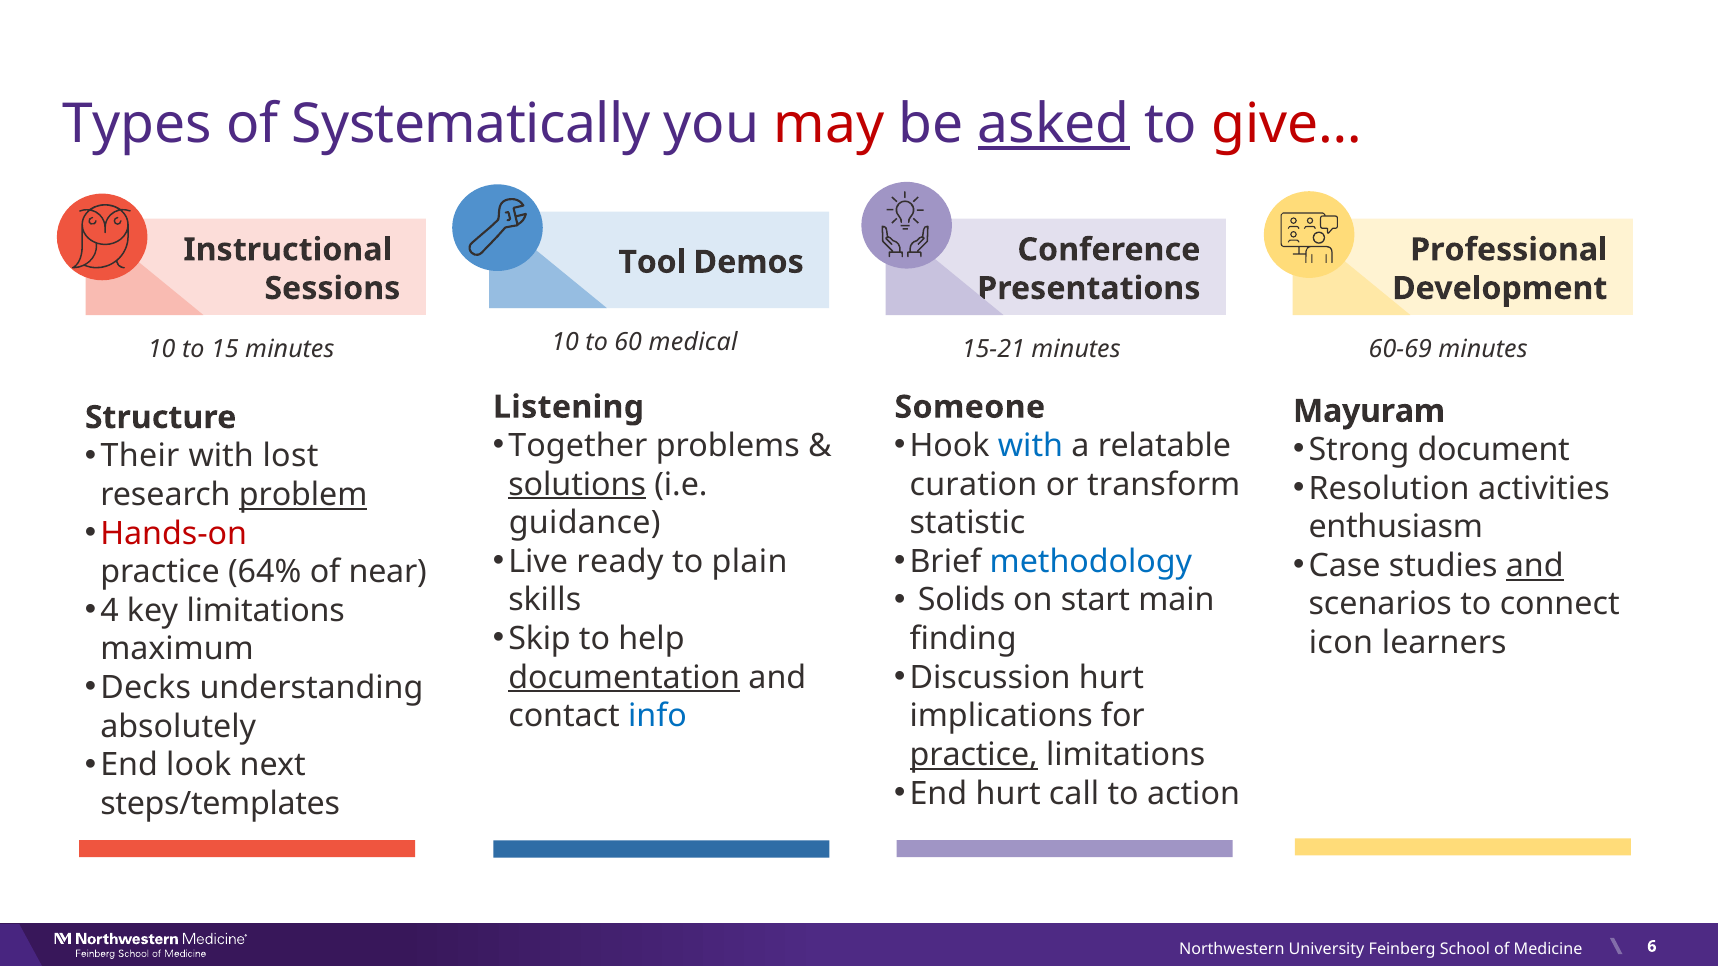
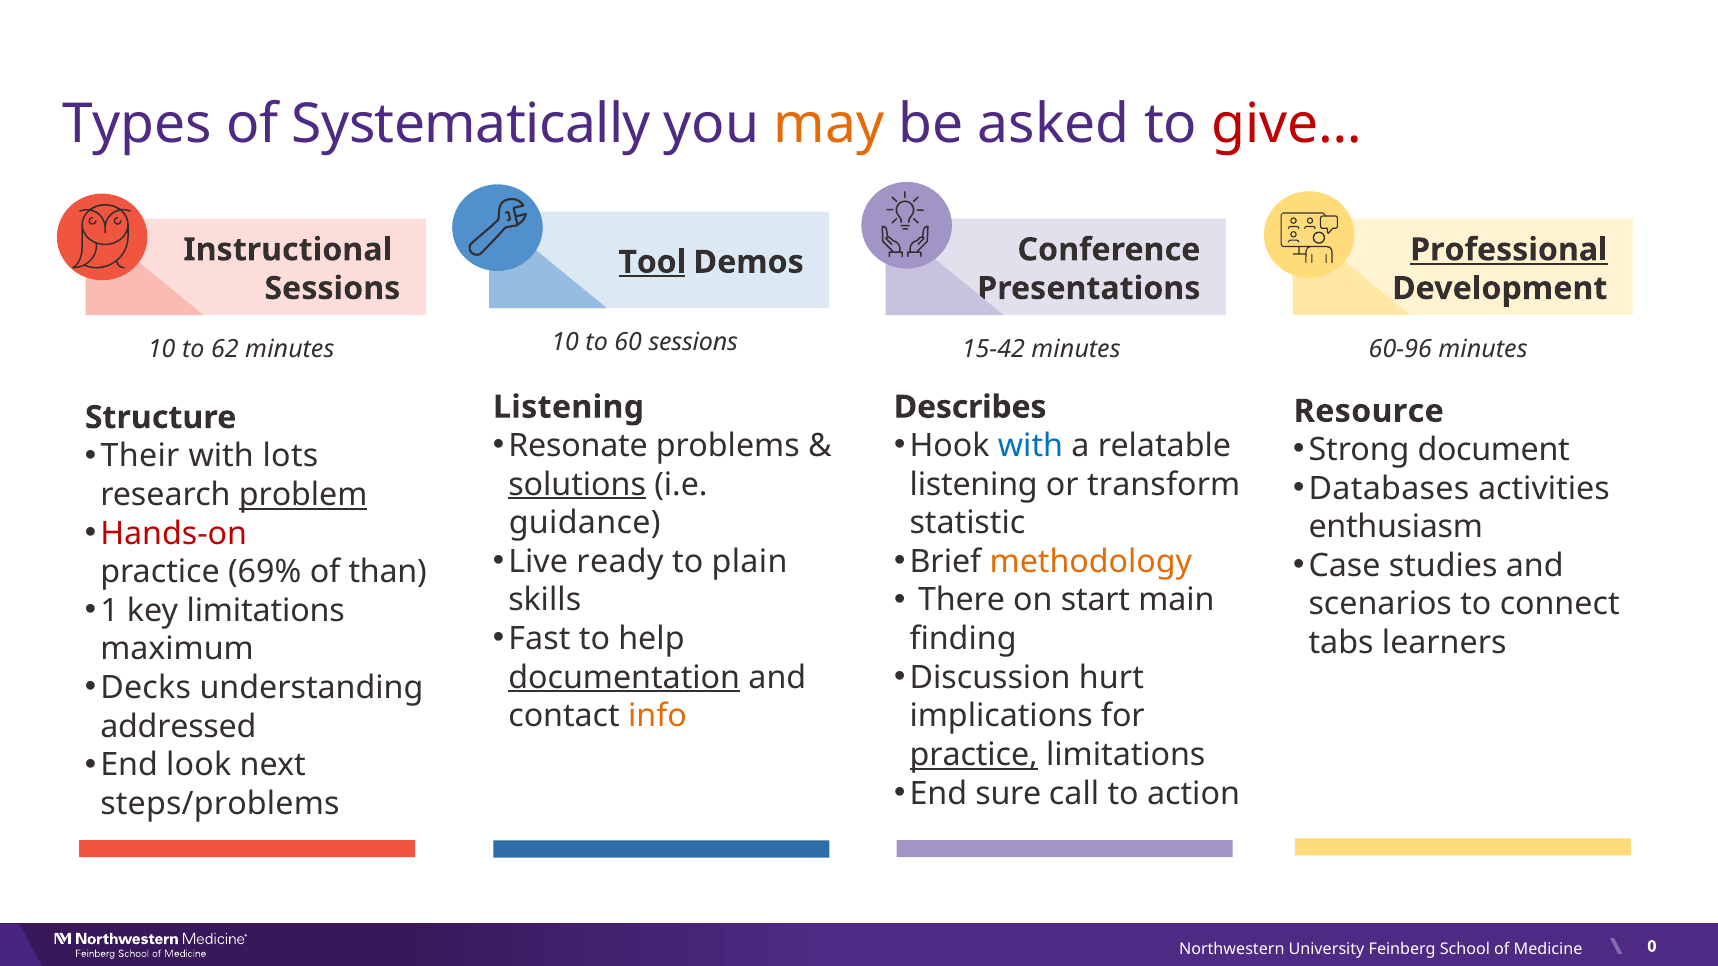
may colour: red -> orange (829, 124)
asked underline: present -> none (1054, 124)
Professional underline: none -> present (1509, 250)
Tool underline: none -> present (652, 262)
60 medical: medical -> sessions (693, 342)
15: 15 -> 62 (225, 349)
15-21: 15-21 -> 15-42 (993, 349)
60-69: 60-69 -> 60-96 (1400, 349)
Someone: Someone -> Describes (970, 407)
Mayuram: Mayuram -> Resource (1369, 411)
Together: Together -> Resonate (578, 446)
lost: lost -> lots (290, 456)
Resolution: Resolution -> Databases (1389, 489)
curation: curation -> listening (974, 485)
methodology colour: blue -> orange (1091, 562)
and underline: present -> none (1535, 566)
64%: 64% -> 69% (265, 572)
near: near -> than (388, 572)
Solids: Solids -> There (962, 601)
4: 4 -> 1 (110, 611)
Skip: Skip -> Fast (539, 639)
icon: icon -> tabs (1341, 643)
info colour: blue -> orange (657, 717)
absolutely: absolutely -> addressed (178, 727)
End hurt: hurt -> sure (1008, 794)
steps/templates: steps/templates -> steps/problems (220, 804)
6: 6 -> 0 (1652, 947)
